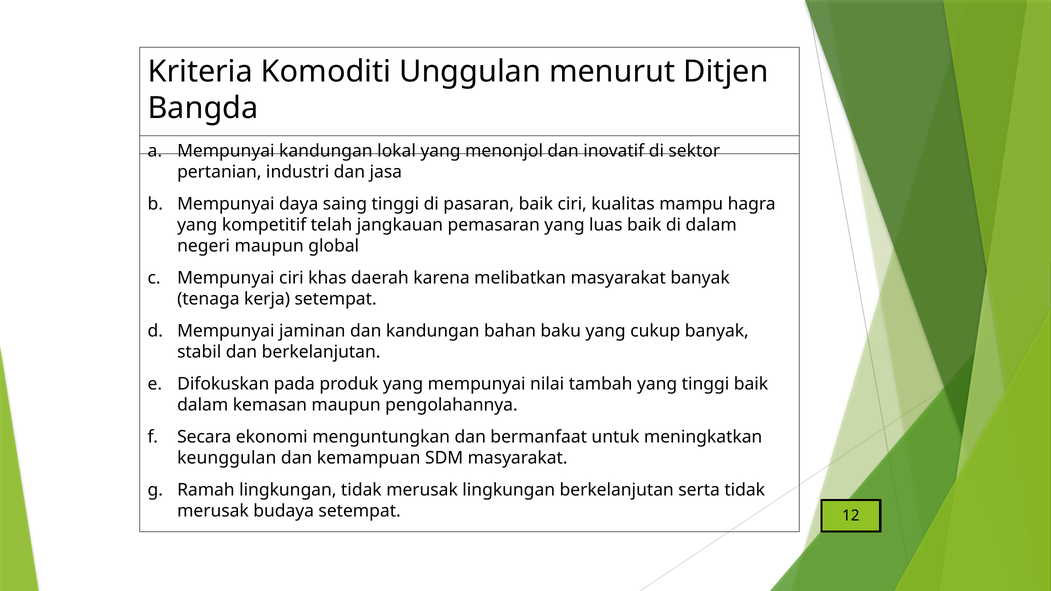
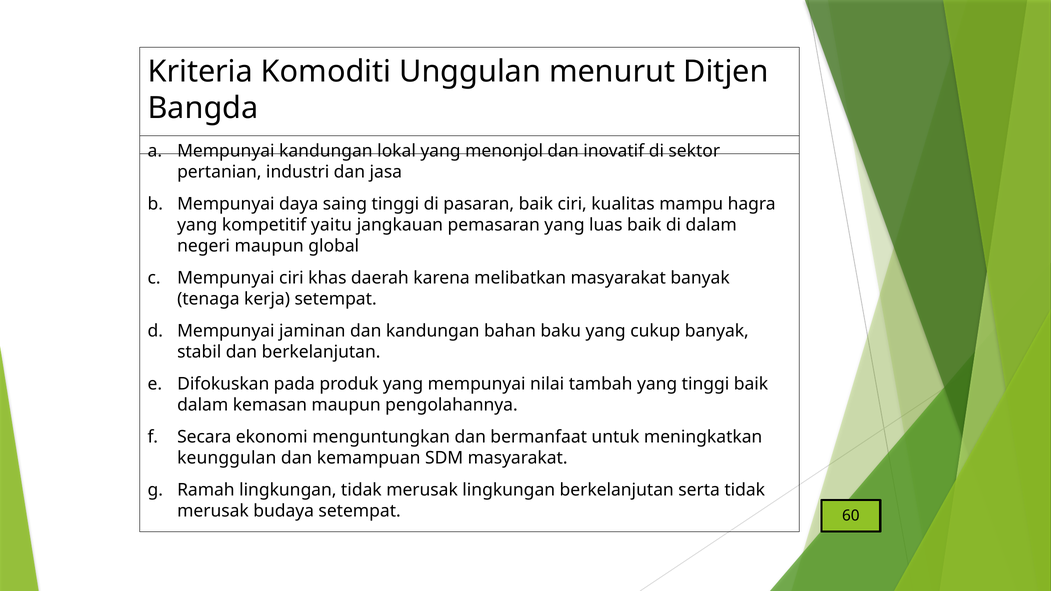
telah: telah -> yaitu (331, 225)
12: 12 -> 60 (851, 516)
